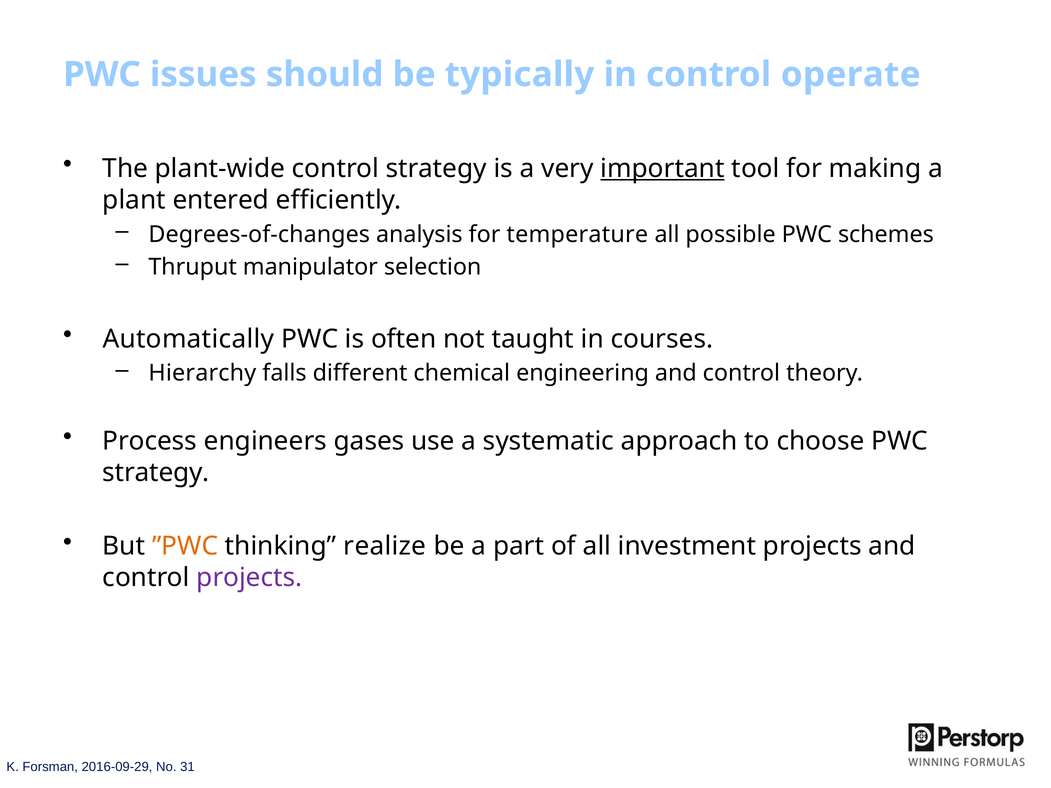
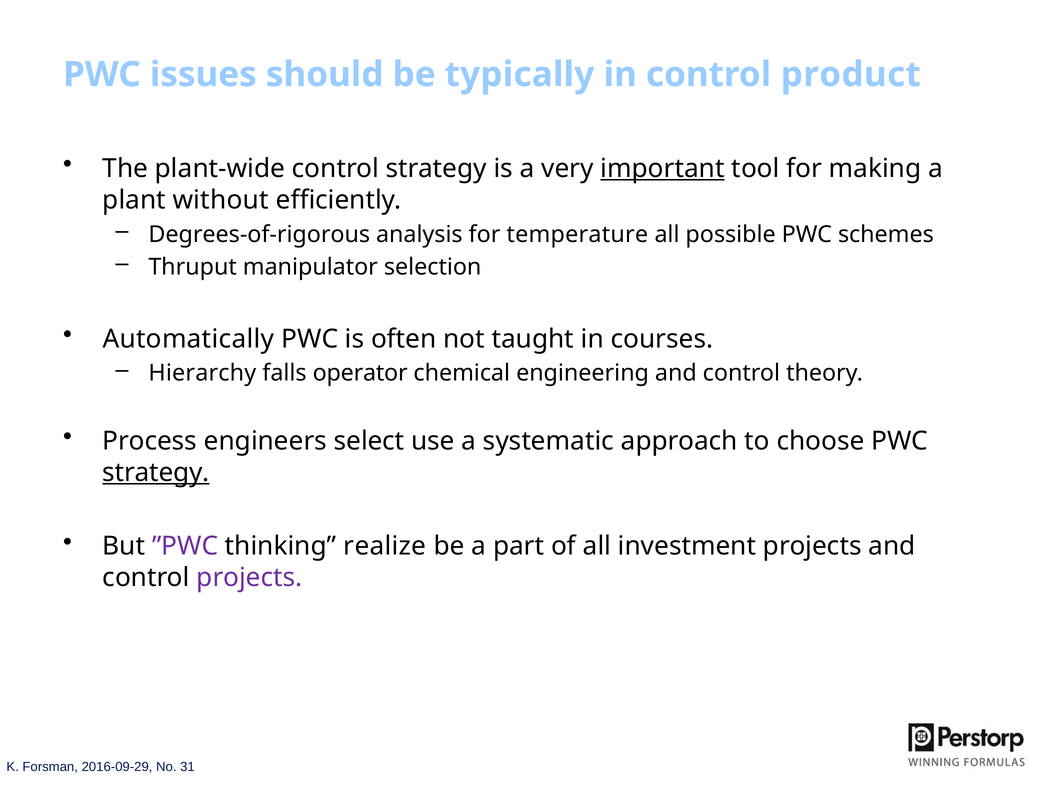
operate: operate -> product (851, 75)
entered: entered -> without (221, 200)
Degrees-of-changes: Degrees-of-changes -> Degrees-of-rigorous (259, 234)
different: different -> operator (360, 373)
gases: gases -> select (369, 441)
strategy underline: none -> present (156, 473)
”PWC colour: orange -> purple (185, 546)
